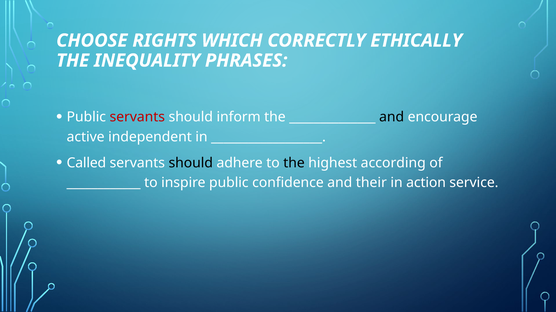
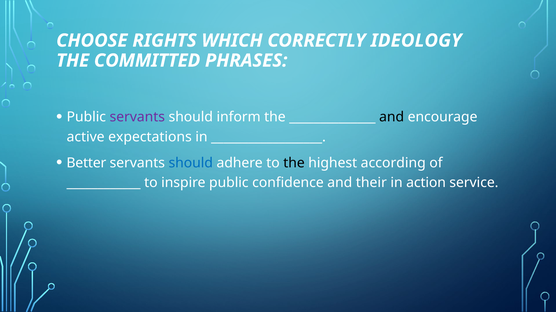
ETHICALLY: ETHICALLY -> IDEOLOGY (416, 41)
INEQUALITY: INEQUALITY -> COMMITTED (147, 61)
servants colour: red -> purple (137, 117)
independent: independent -> expectations (150, 137)
Called: Called -> Better (86, 163)
should colour: black -> blue (191, 163)
